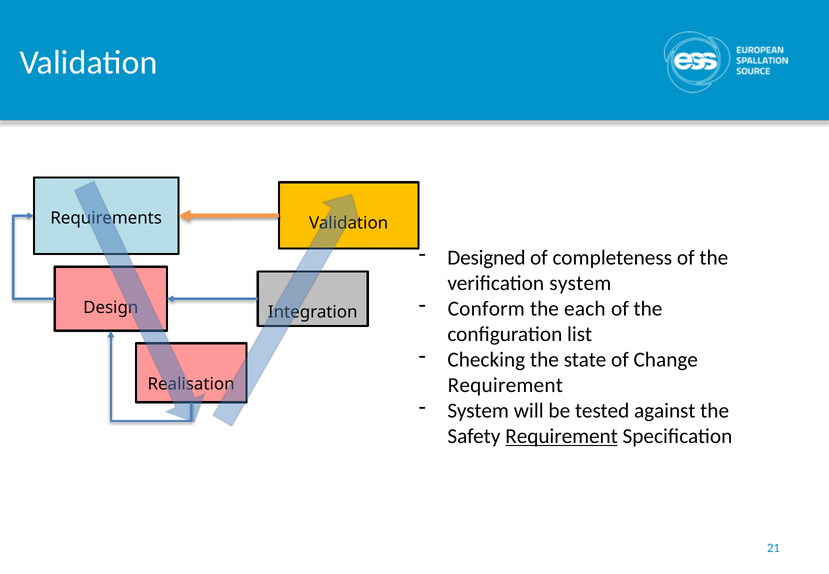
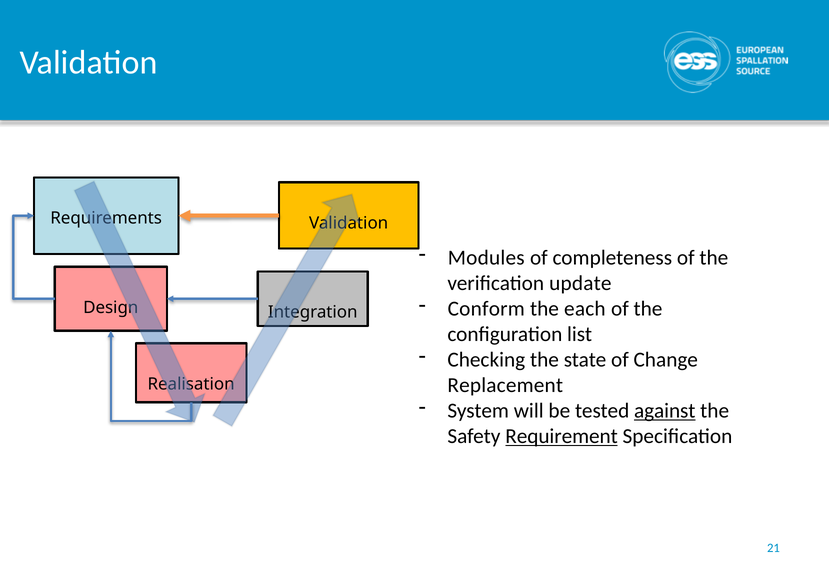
Designed: Designed -> Modules (486, 258)
verification system: system -> update (580, 283)
Requirement: Requirement -> Replacement (505, 385)
against underline: none -> present (665, 411)
